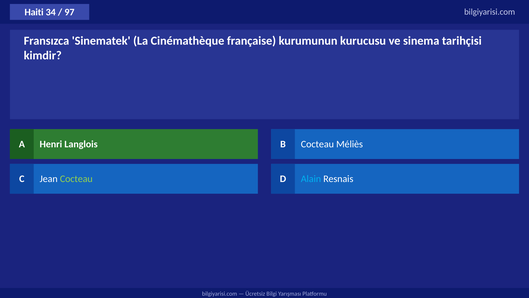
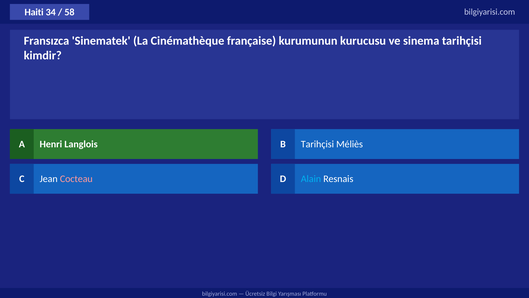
97: 97 -> 58 (69, 12)
B Cocteau: Cocteau -> Tarihçisi (317, 144)
Cocteau colour: light green -> pink (76, 179)
